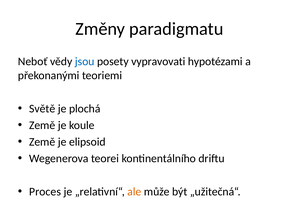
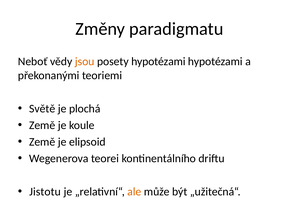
jsou colour: blue -> orange (85, 62)
posety vypravovati: vypravovati -> hypotézami (158, 62)
Proces: Proces -> Jistotu (45, 192)
